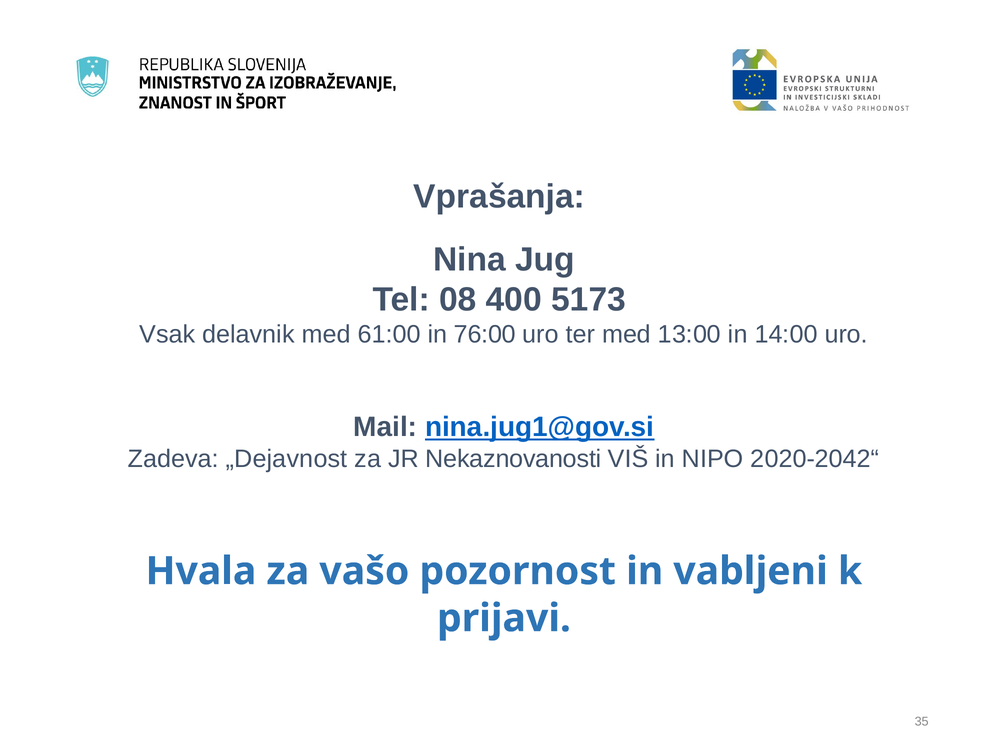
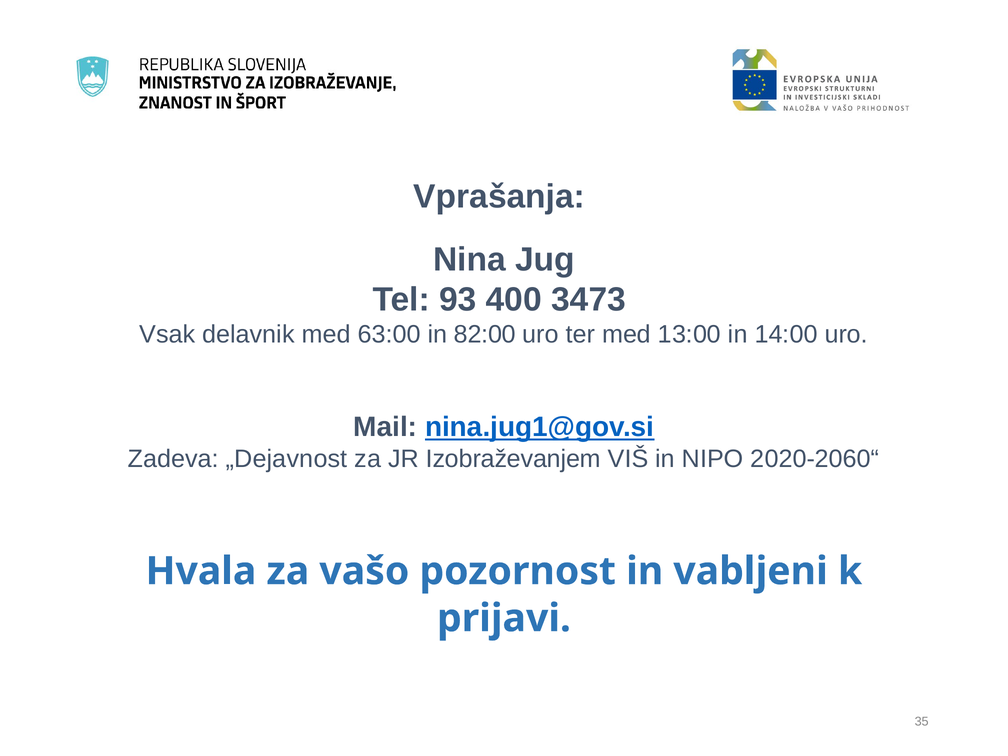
08: 08 -> 93 (458, 300)
5173: 5173 -> 3473 (589, 300)
61:00: 61:00 -> 63:00 (389, 335)
76:00: 76:00 -> 82:00 (485, 335)
Nekaznovanosti: Nekaznovanosti -> Izobraževanjem (513, 459)
2020-2042“: 2020-2042“ -> 2020-2060“ (815, 459)
